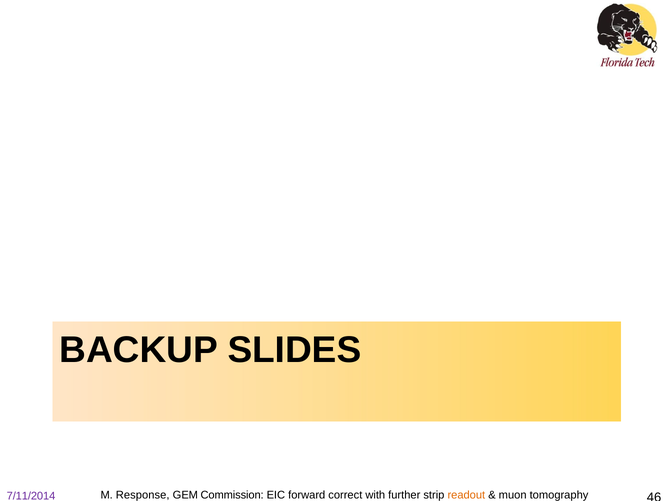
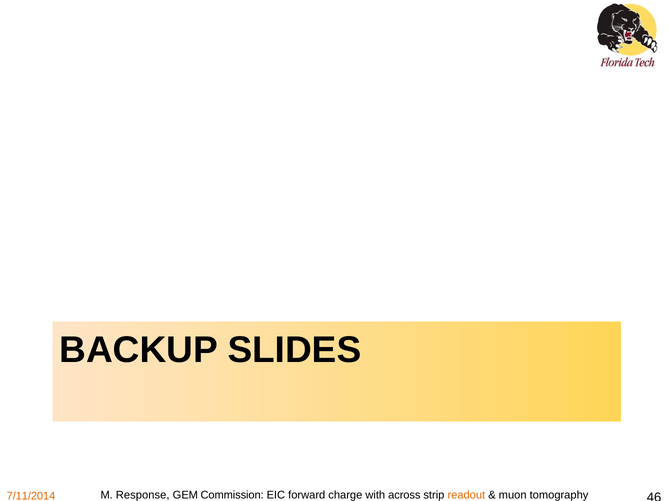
7/11/2014 colour: purple -> orange (31, 496)
correct: correct -> charge (345, 495)
further: further -> across (404, 495)
